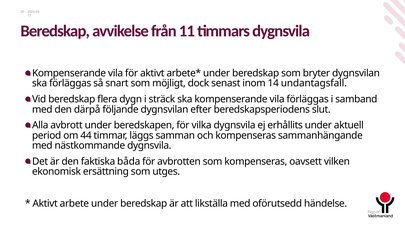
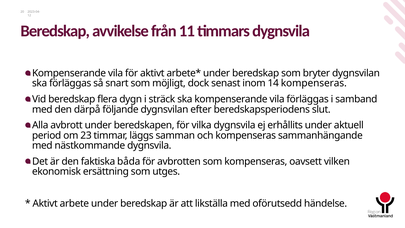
14 undantagsfall: undantagsfall -> kompenseras (314, 83)
44: 44 -> 23 (86, 135)
